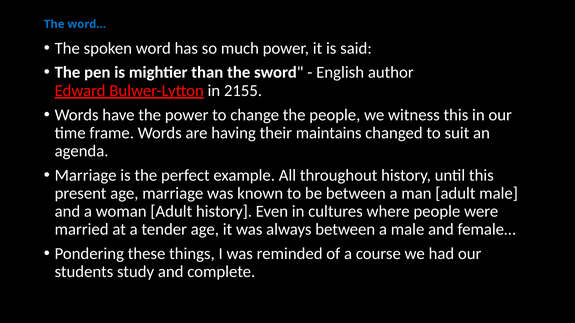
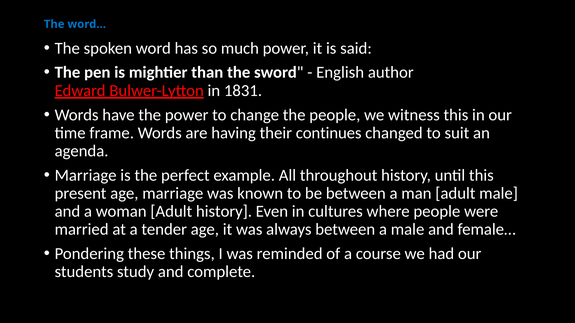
2155: 2155 -> 1831 (243, 91)
maintains: maintains -> continues (329, 133)
